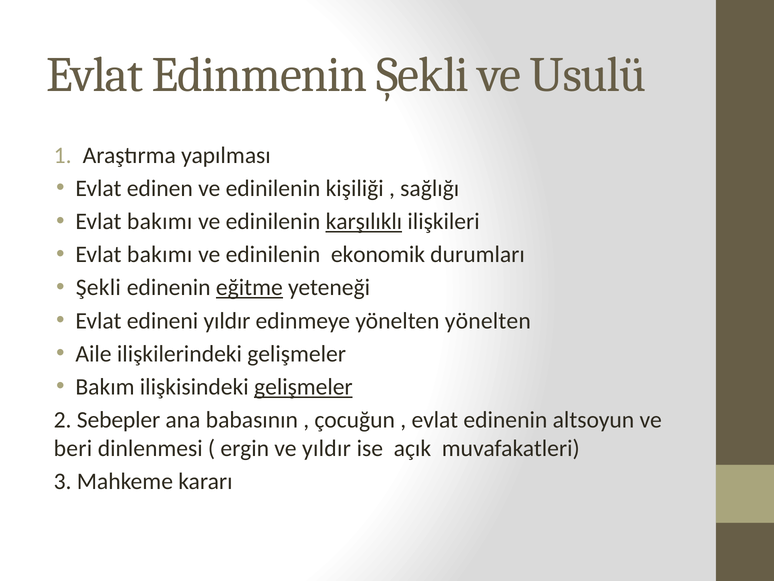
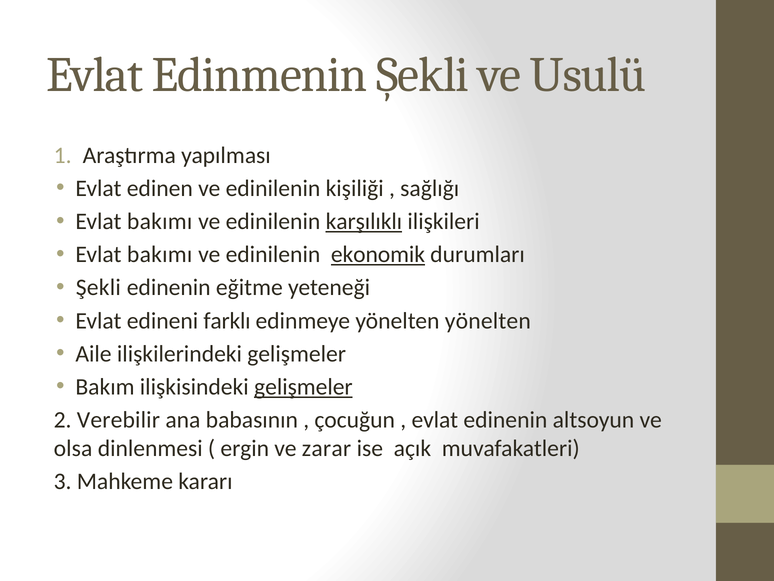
ekonomik underline: none -> present (378, 254)
eğitme underline: present -> none (249, 287)
edineni yıldır: yıldır -> farklı (227, 320)
Sebepler: Sebepler -> Verebilir (118, 420)
beri: beri -> olsa (73, 448)
ve yıldır: yıldır -> zarar (327, 448)
